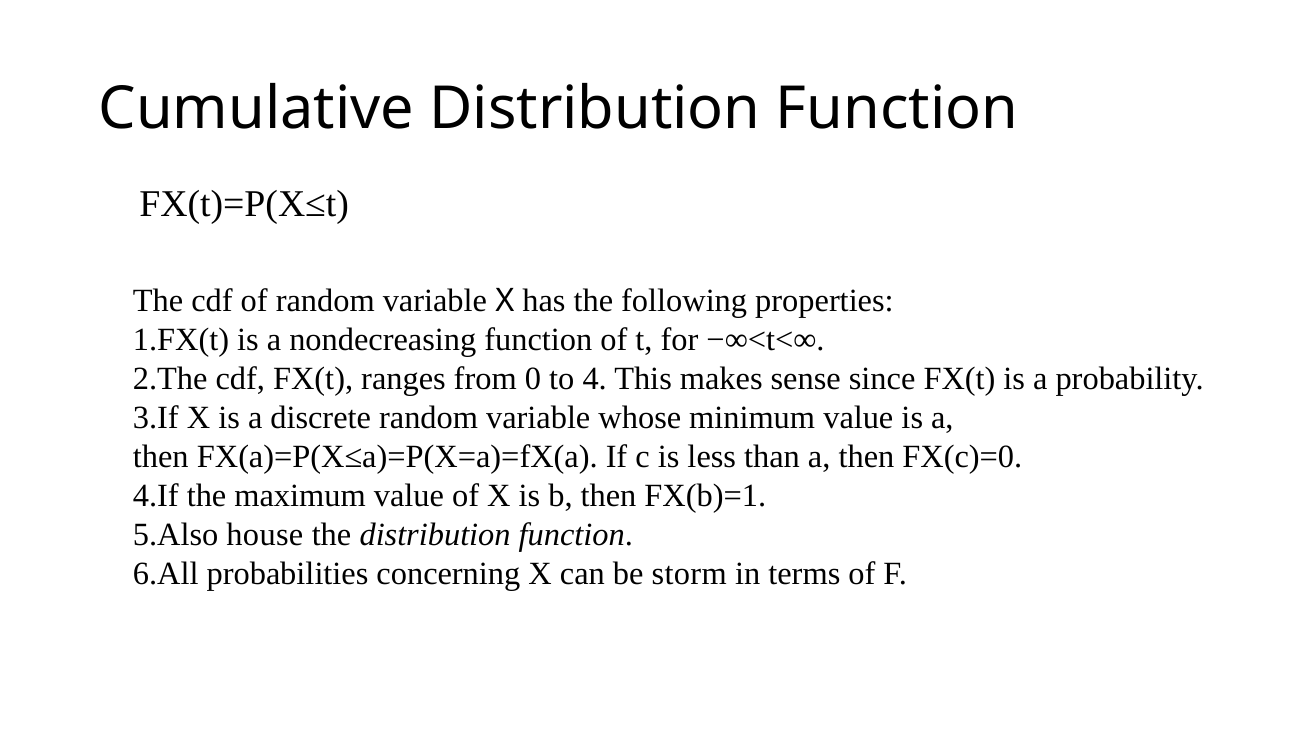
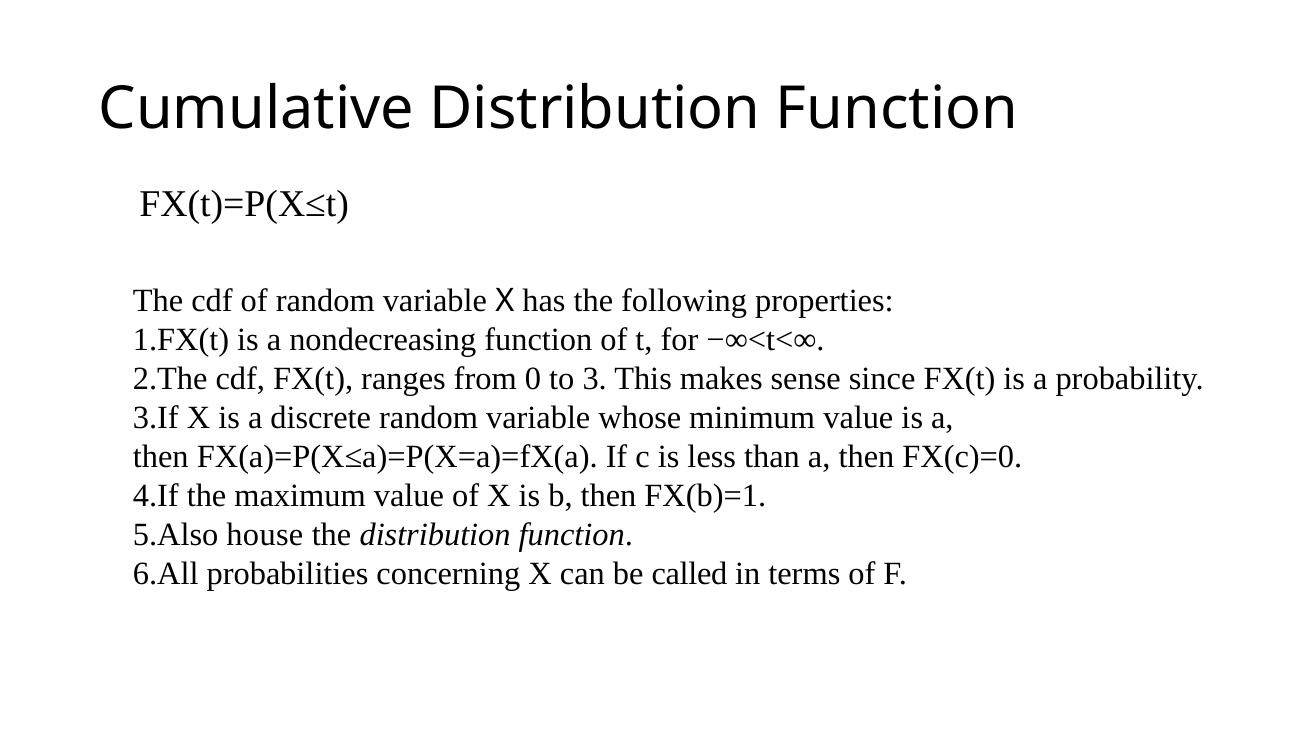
4: 4 -> 3 (595, 379)
storm: storm -> called (689, 573)
